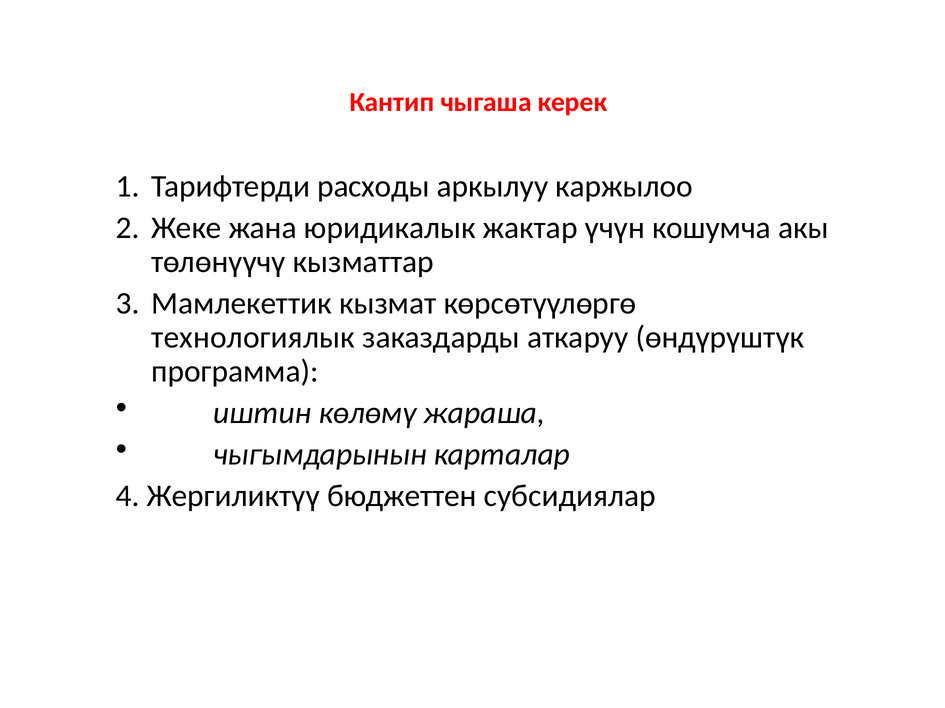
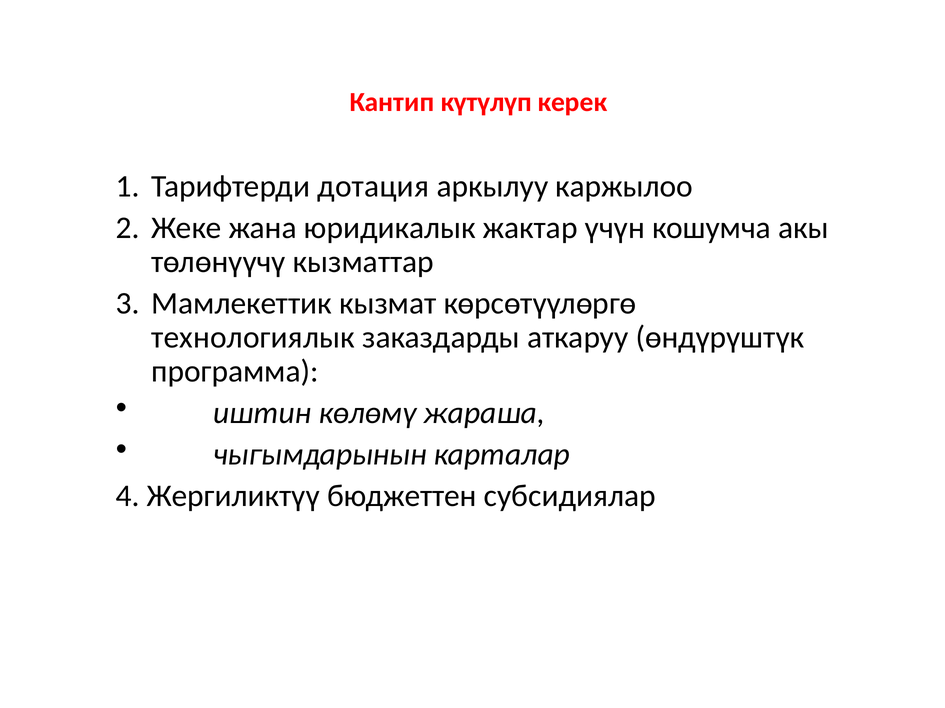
чыгаша: чыгаша -> күтүлүп (486, 102)
расходы: расходы -> дотация (373, 187)
